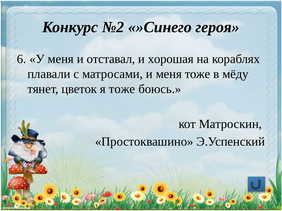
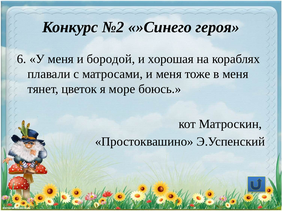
отставал: отставал -> бородой (111, 59)
в мёду: мёду -> меня (235, 74)
я тоже: тоже -> море (122, 89)
